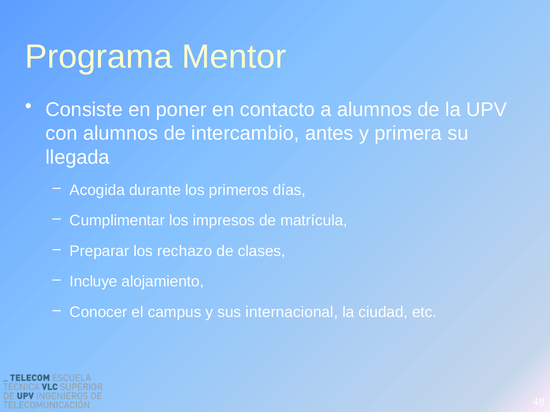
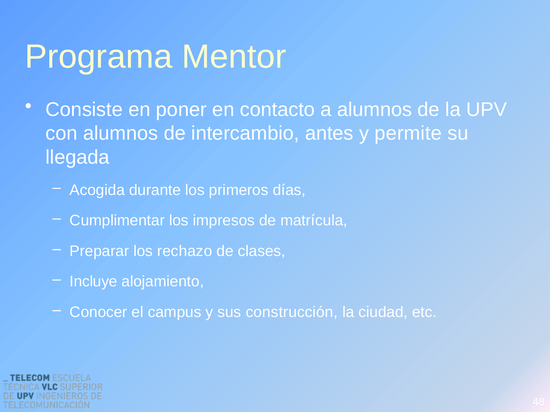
primera: primera -> permite (408, 134)
internacional: internacional -> construcción (292, 313)
